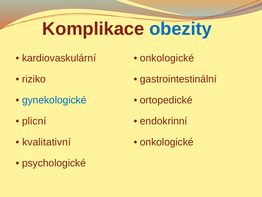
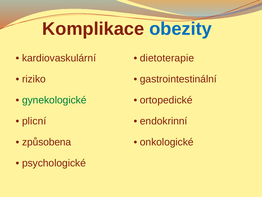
onkologické: onkologické -> dietoterapie (167, 58)
gynekologické colour: blue -> green (54, 100)
kvalitativní: kvalitativní -> způsobena (47, 142)
